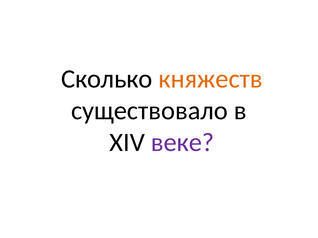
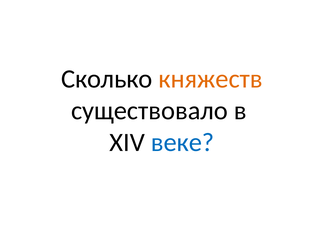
веке colour: purple -> blue (183, 143)
